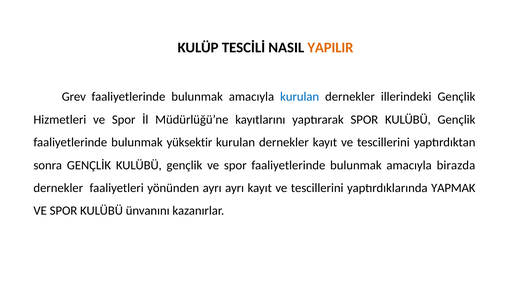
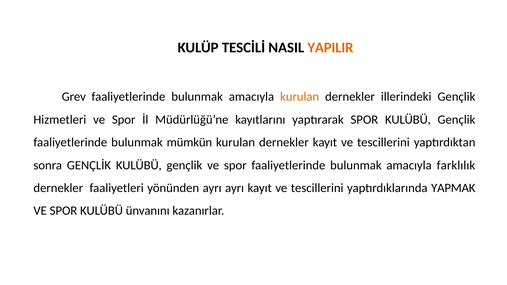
kurulan colour: blue -> orange (300, 97)
yüksektir: yüksektir -> mümkün (189, 142)
birazda: birazda -> farklılık (456, 165)
